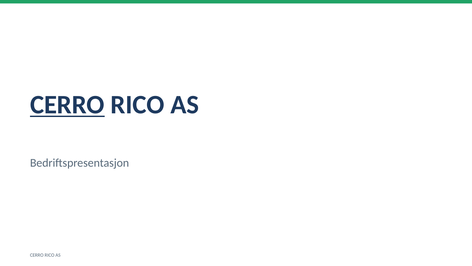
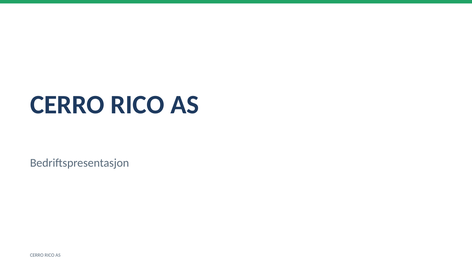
CERRO underline: present -> none (67, 105)
